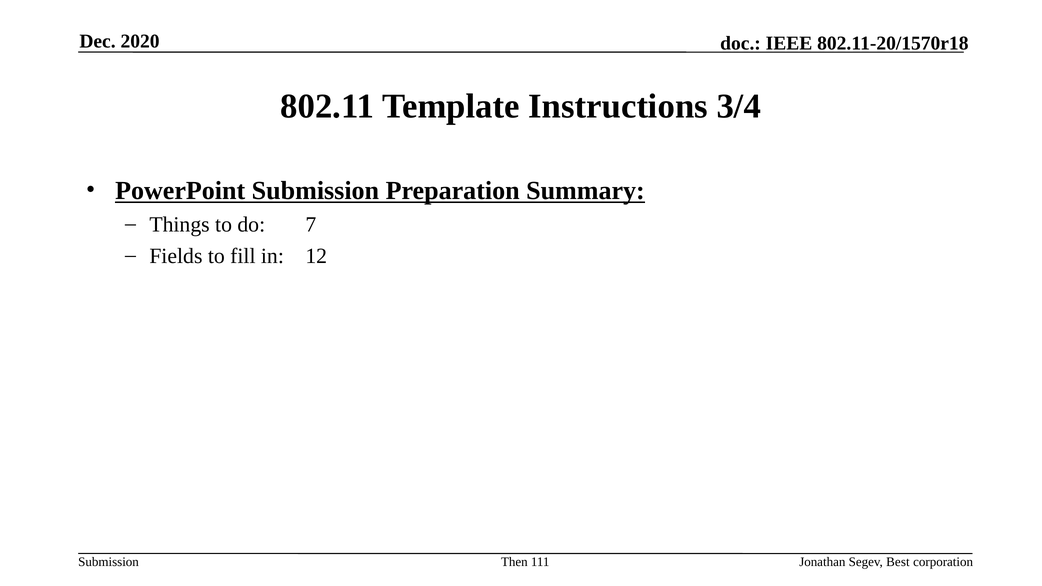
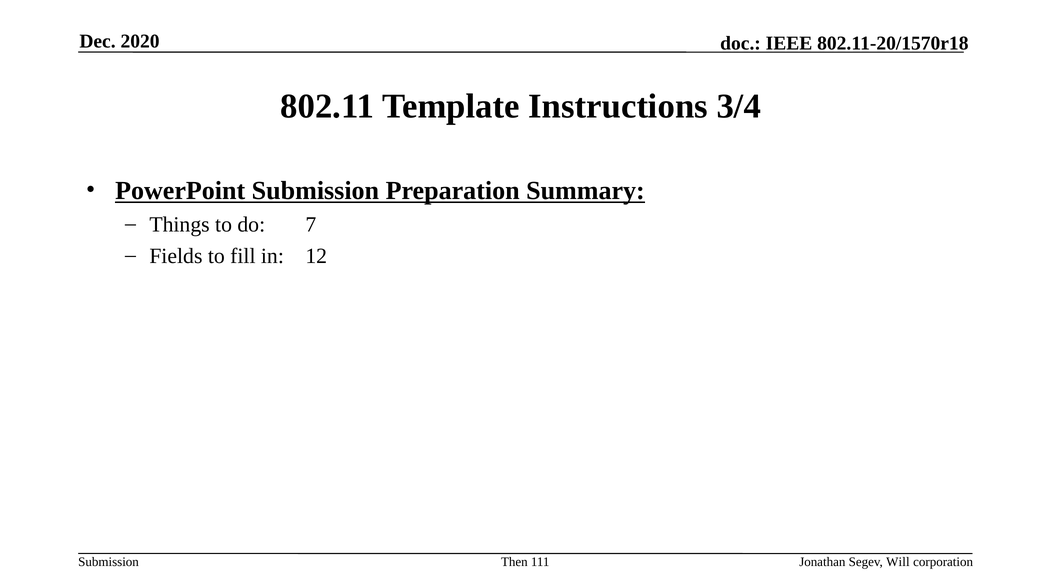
Best: Best -> Will (898, 562)
